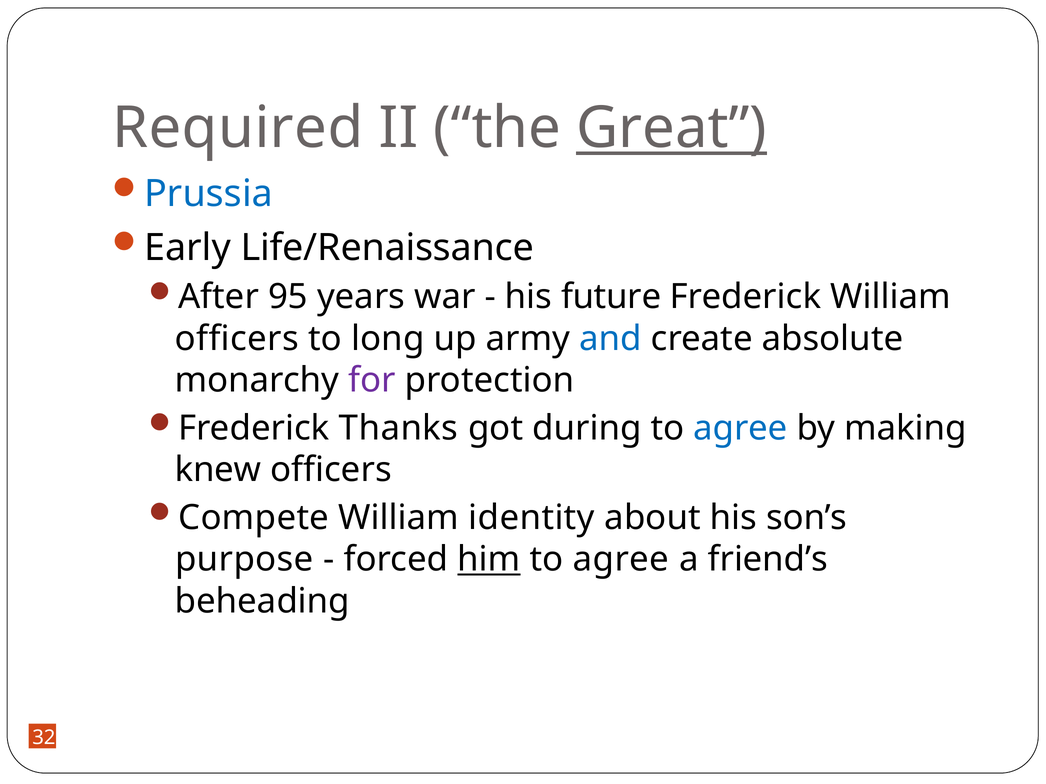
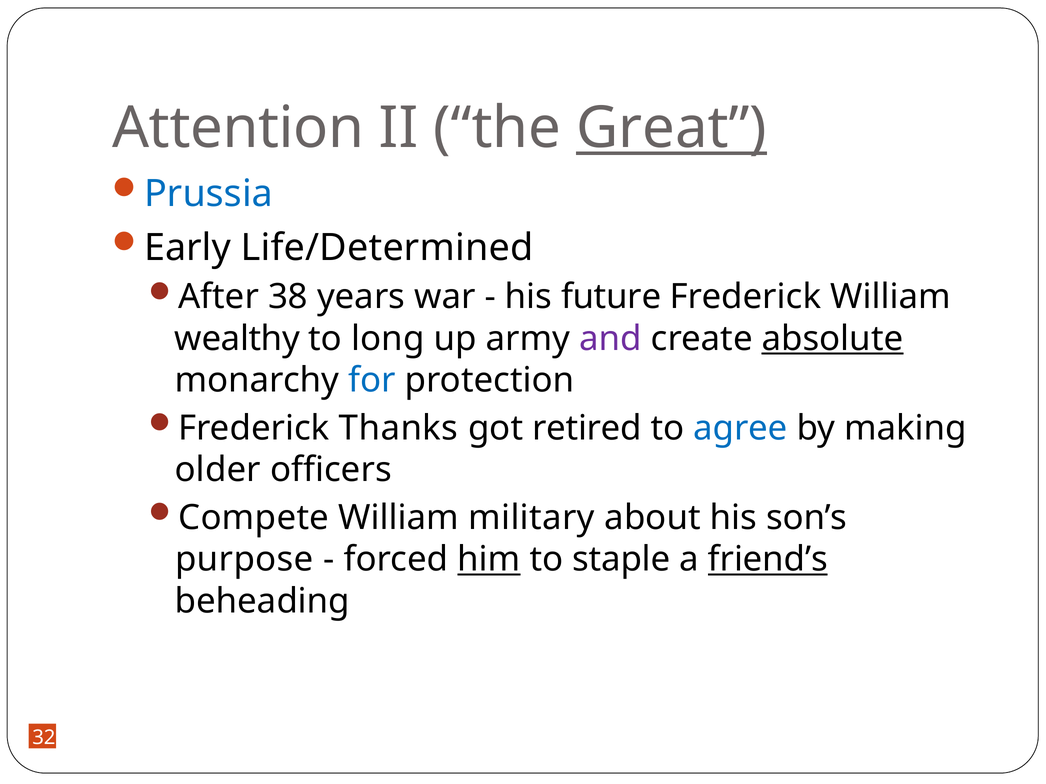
Required: Required -> Attention (238, 128)
Life/Renaissance: Life/Renaissance -> Life/Determined (387, 248)
95: 95 -> 38 (288, 297)
officers: officers -> wealthy (237, 339)
and colour: blue -> purple (610, 339)
absolute underline: none -> present (832, 339)
for colour: purple -> blue (372, 381)
during: during -> retired (587, 428)
knew: knew -> older (218, 470)
identity: identity -> military (532, 518)
agree: agree -> staple (621, 560)
friend’s underline: none -> present (768, 560)
